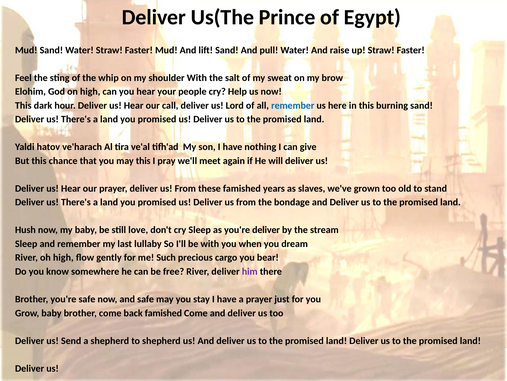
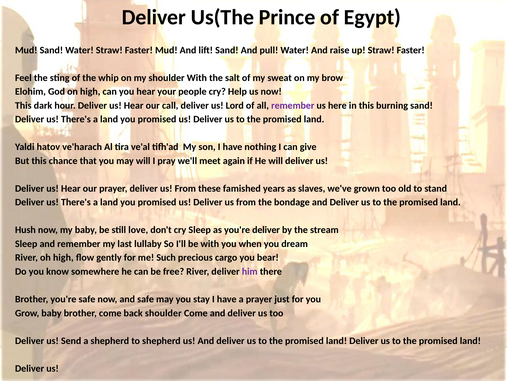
remember colour: blue -> purple (293, 105)
may this: this -> will (143, 161)
back famished: famished -> shoulder (163, 312)
